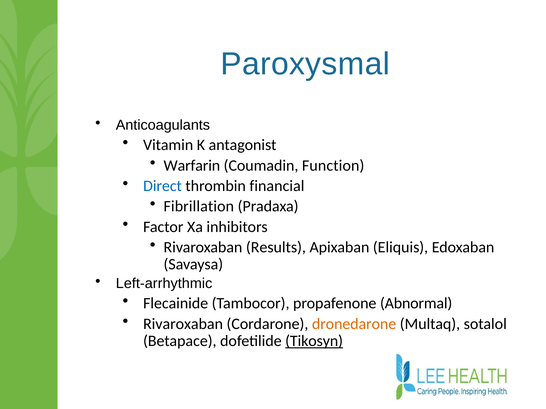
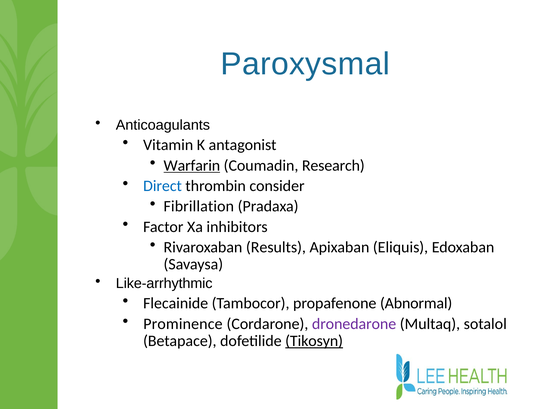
Warfarin underline: none -> present (192, 166)
Function: Function -> Research (333, 166)
financial: financial -> consider (277, 186)
Left-arrhythmic: Left-arrhythmic -> Like-arrhythmic (164, 284)
Rivaroxaban: Rivaroxaban -> Prominence (183, 324)
dronedarone colour: orange -> purple (354, 324)
